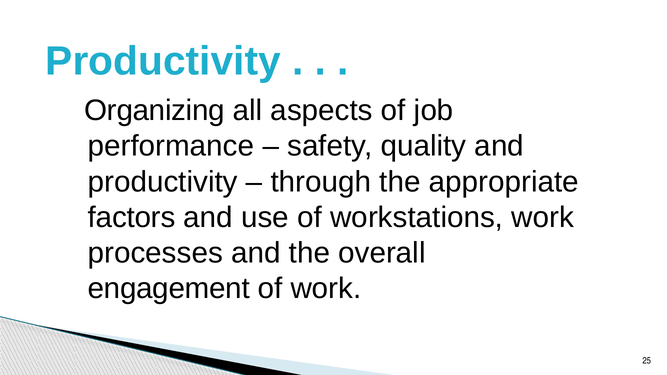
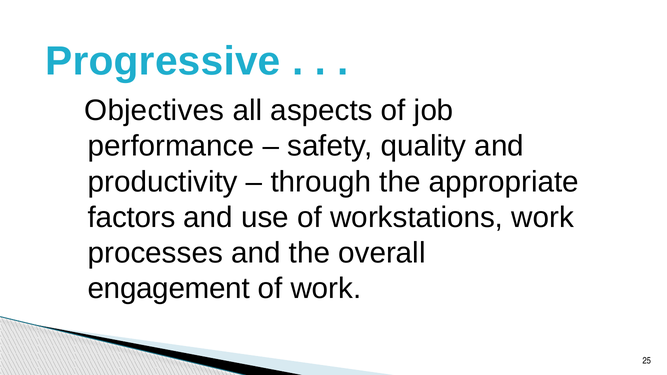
Productivity: Productivity -> Progressive (163, 61)
Organizing: Organizing -> Objectives (154, 111)
